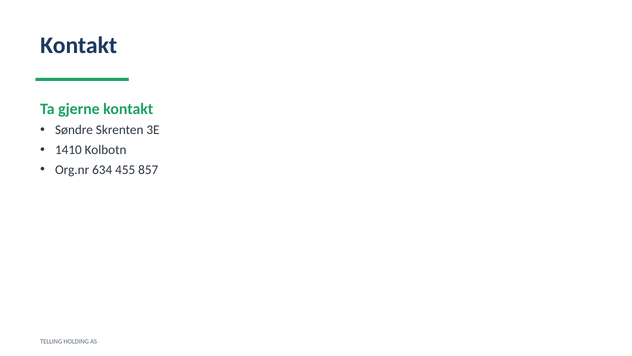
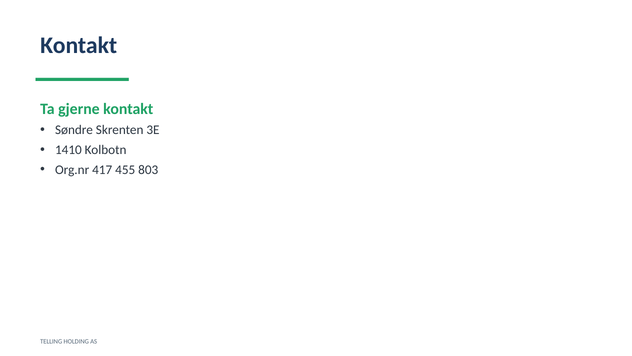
634: 634 -> 417 (102, 169)
857: 857 -> 803 (148, 169)
